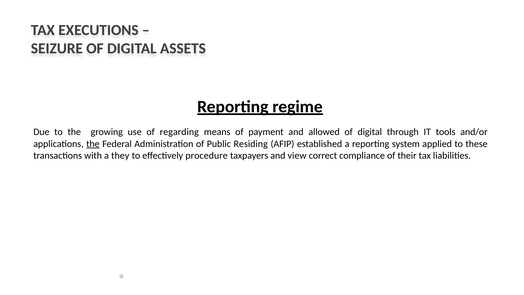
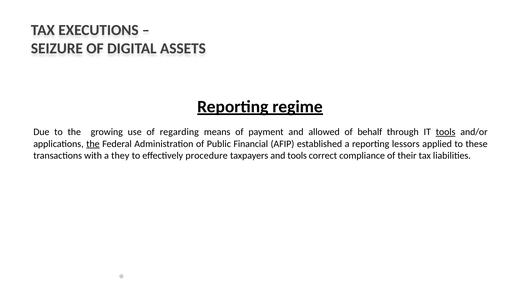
digital: digital -> behalf (370, 132)
tools underline: none -> present (446, 132)
Residing: Residing -> Financial (251, 144)
system: system -> lessors (406, 144)
and view: view -> tools (297, 156)
